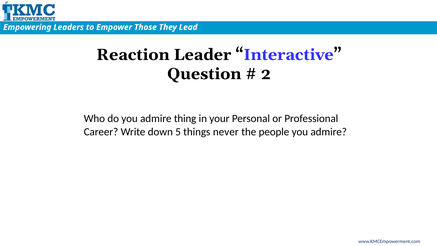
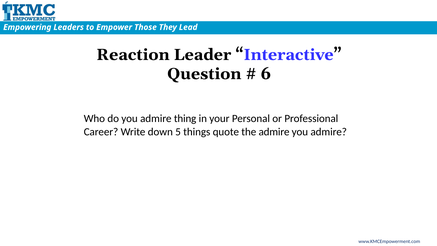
2: 2 -> 6 (266, 74)
never: never -> quote (226, 132)
the people: people -> admire (274, 132)
